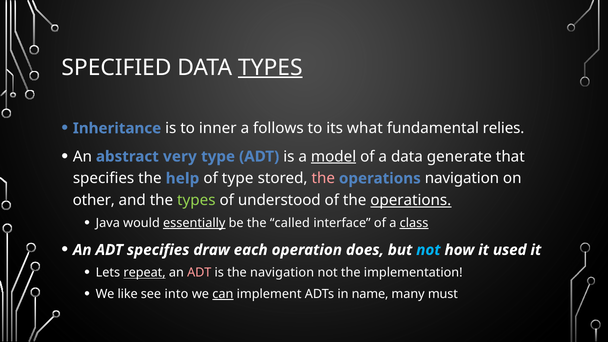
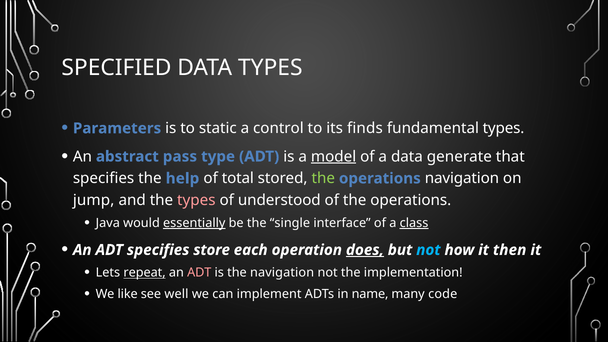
TYPES underline: present -> none (270, 68)
Inheritance: Inheritance -> Parameters (117, 128)
inner: inner -> static (218, 128)
follows: follows -> control (278, 128)
what: what -> finds (365, 128)
fundamental relies: relies -> types (504, 128)
very: very -> pass (180, 157)
of type: type -> total (238, 178)
the colour: pink -> light green (323, 178)
other: other -> jump (94, 200)
types colour: light green -> pink (196, 200)
operations underline: present -> none (411, 200)
called: called -> single (290, 223)
draw: draw -> store (212, 250)
does underline: none -> present (365, 250)
used: used -> then (510, 250)
into: into -> well (176, 294)
can underline: present -> none (223, 294)
must: must -> code (443, 294)
